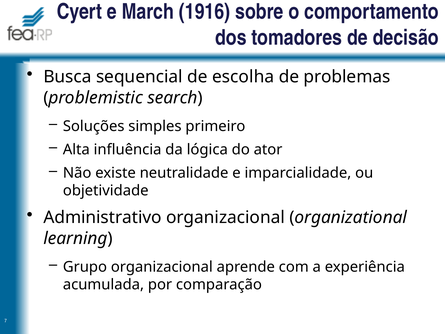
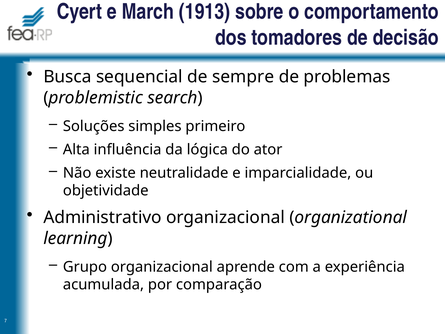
1916: 1916 -> 1913 (205, 12)
escolha: escolha -> sempre (243, 77)
